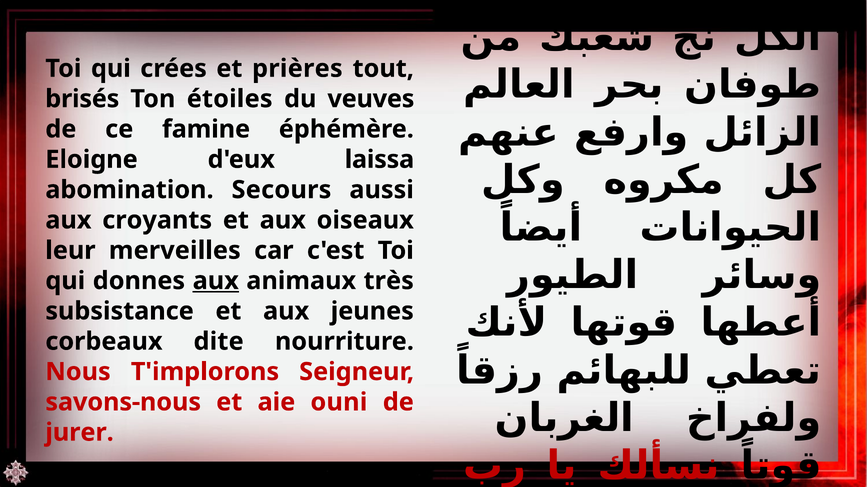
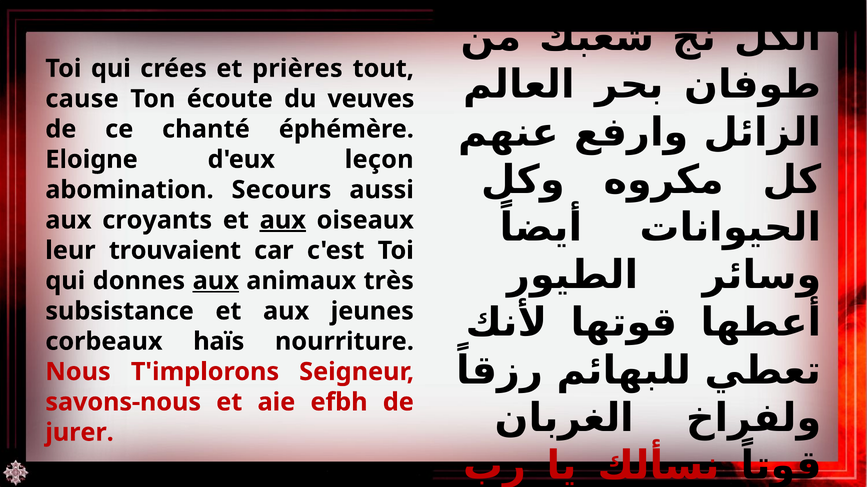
brisés: brisés -> cause (82, 99)
étoiles: étoiles -> écoute (230, 99)
famine: famine -> chanté (206, 129)
laissa: laissa -> leçon (379, 160)
aux underline: none -> present (283, 220)
merveilles: merveilles -> trouvaient (175, 251)
dite: dite -> haïs (219, 342)
ouni: ouni -> efbh (339, 403)
